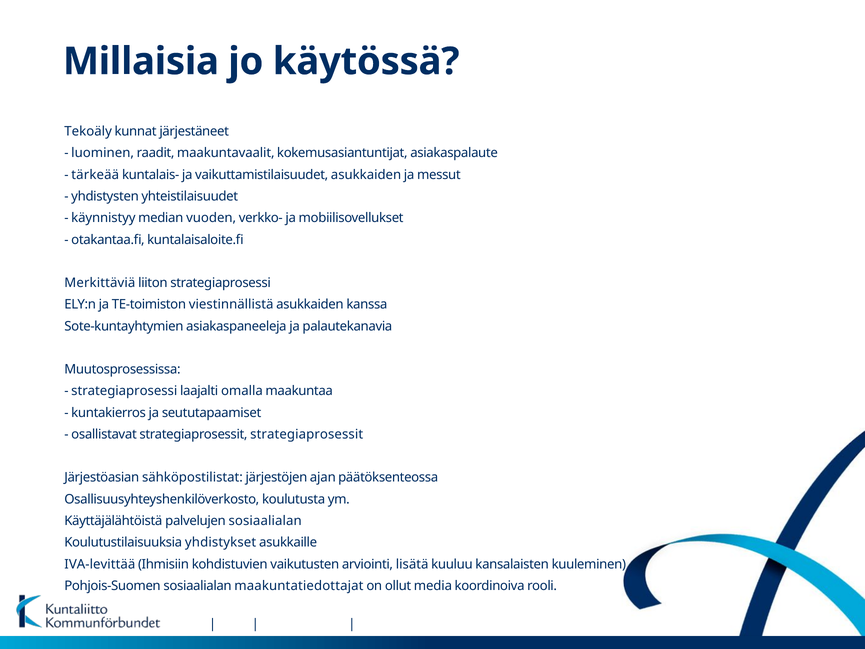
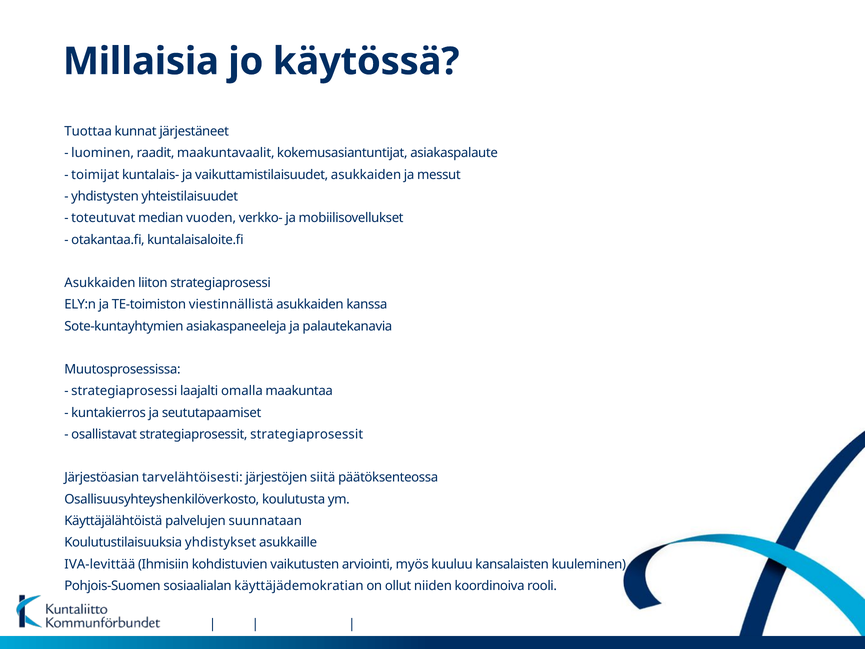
Tekoäly: Tekoäly -> Tuottaa (88, 131)
tärkeää: tärkeää -> toimijat (95, 175)
käynnistyy: käynnistyy -> toteutuvat (103, 218)
Merkittäviä: Merkittäviä -> Asukkaiden (100, 283)
sähköpostilistat: sähköpostilistat -> tarvelähtöisesti (192, 477)
ajan: ajan -> siitä (323, 477)
palvelujen sosiaalialan: sosiaalialan -> suunnataan (265, 521)
lisätä: lisätä -> myös (412, 564)
maakuntatiedottajat: maakuntatiedottajat -> käyttäjädemokratian (299, 586)
media: media -> niiden (433, 586)
